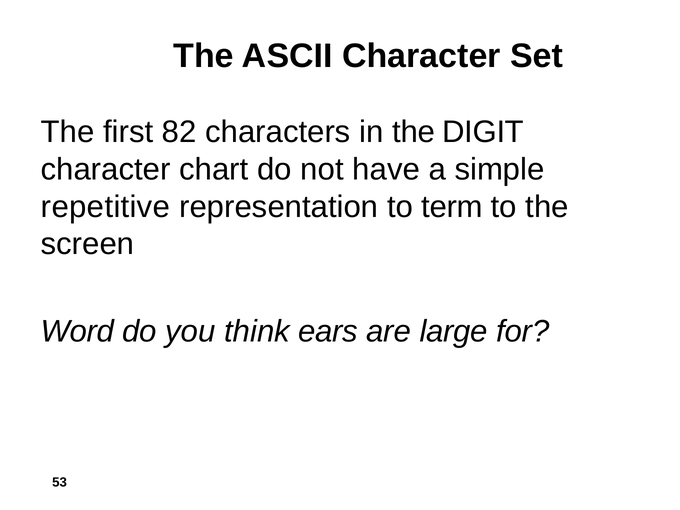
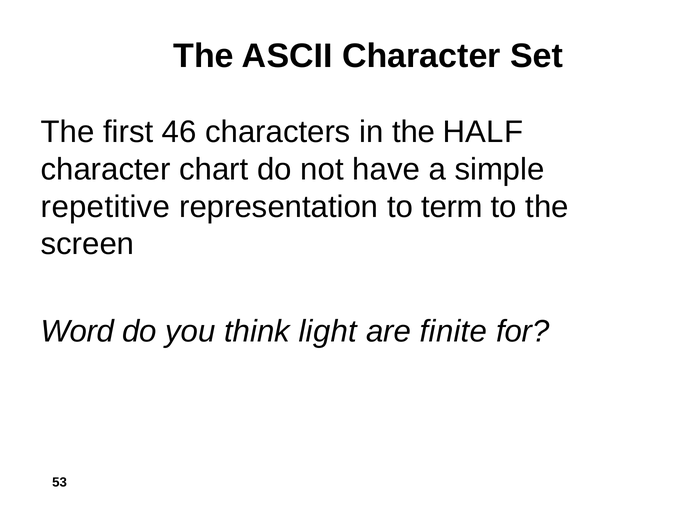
82: 82 -> 46 (179, 132)
DIGIT: DIGIT -> HALF (483, 132)
ears: ears -> light (328, 331)
large: large -> finite (453, 331)
